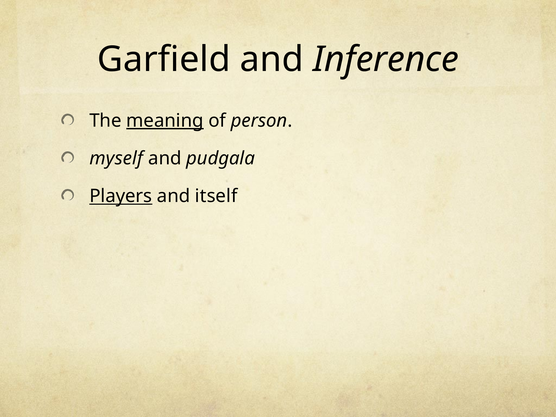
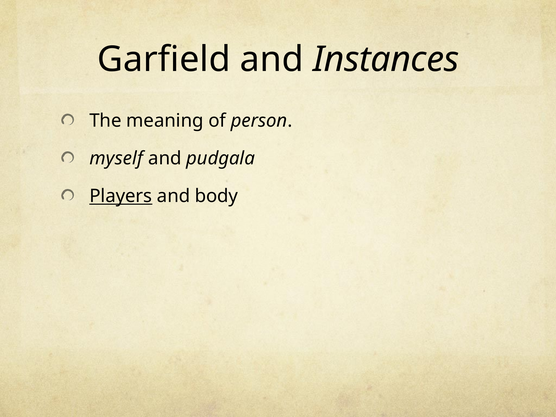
Inference: Inference -> Instances (386, 59)
meaning underline: present -> none (165, 121)
itself: itself -> body (216, 196)
